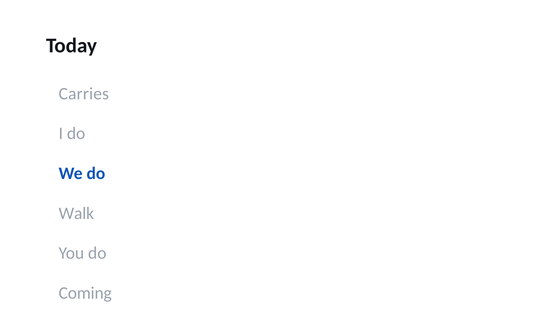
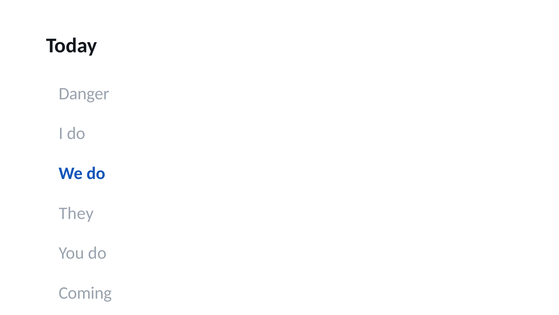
Carries: Carries -> Danger (84, 93)
Walk: Walk -> They (76, 213)
